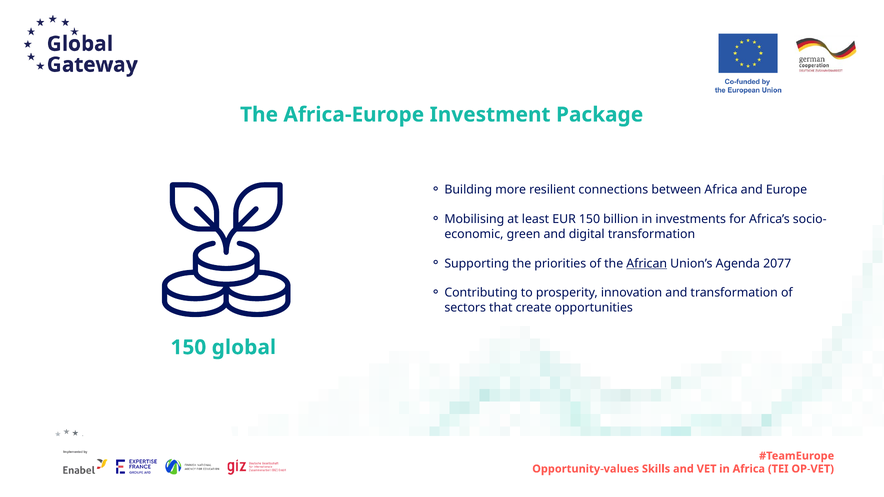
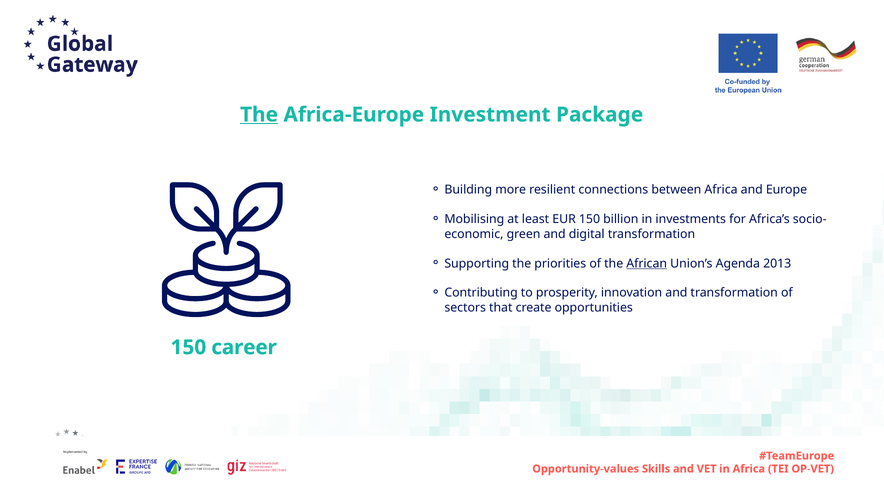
The underline: none -> present (259, 115)
2077: 2077 -> 2013 (777, 264)
global: global -> career (244, 348)
